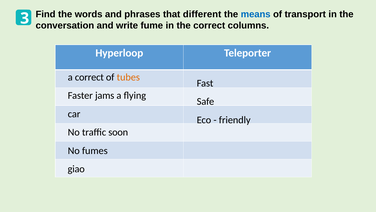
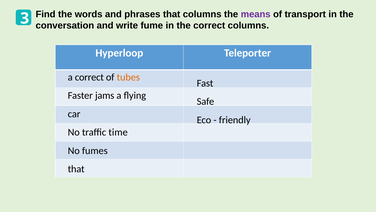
that different: different -> columns (202, 14)
means colour: blue -> purple (256, 14)
soon: soon -> time (118, 132)
giao: giao -> that (76, 169)
